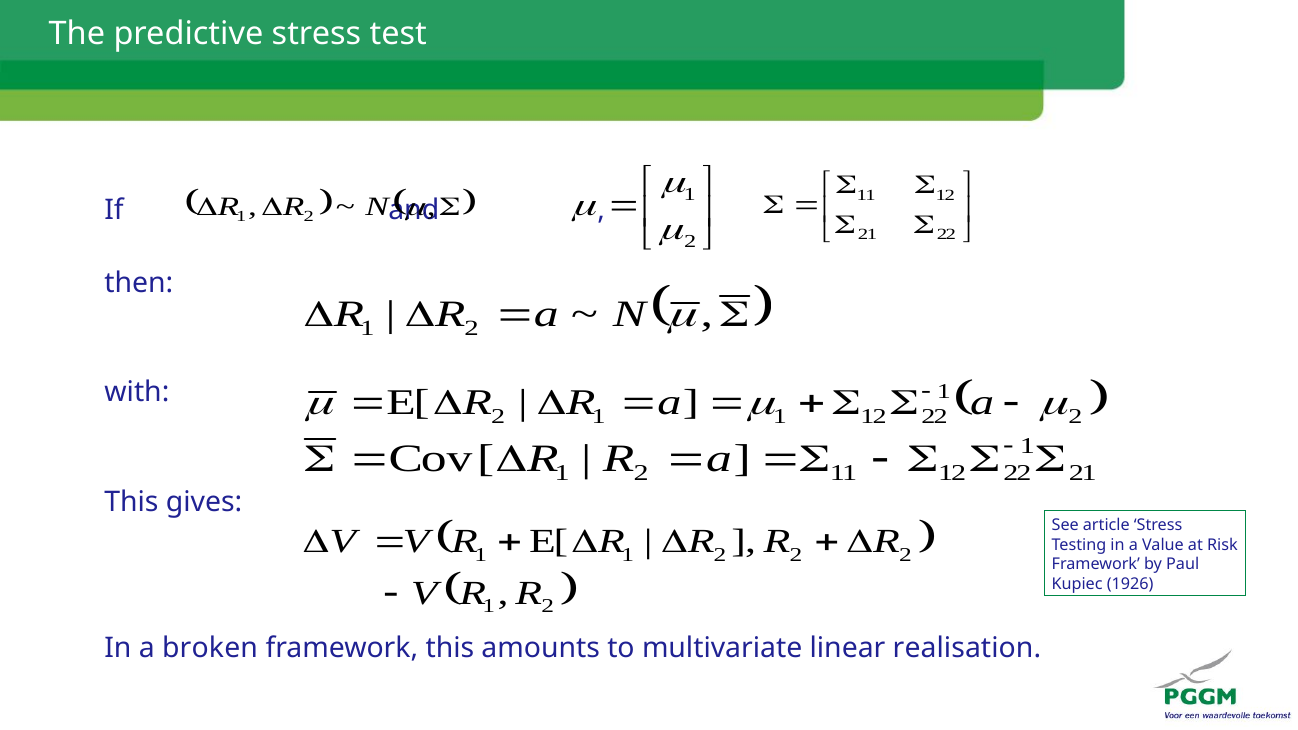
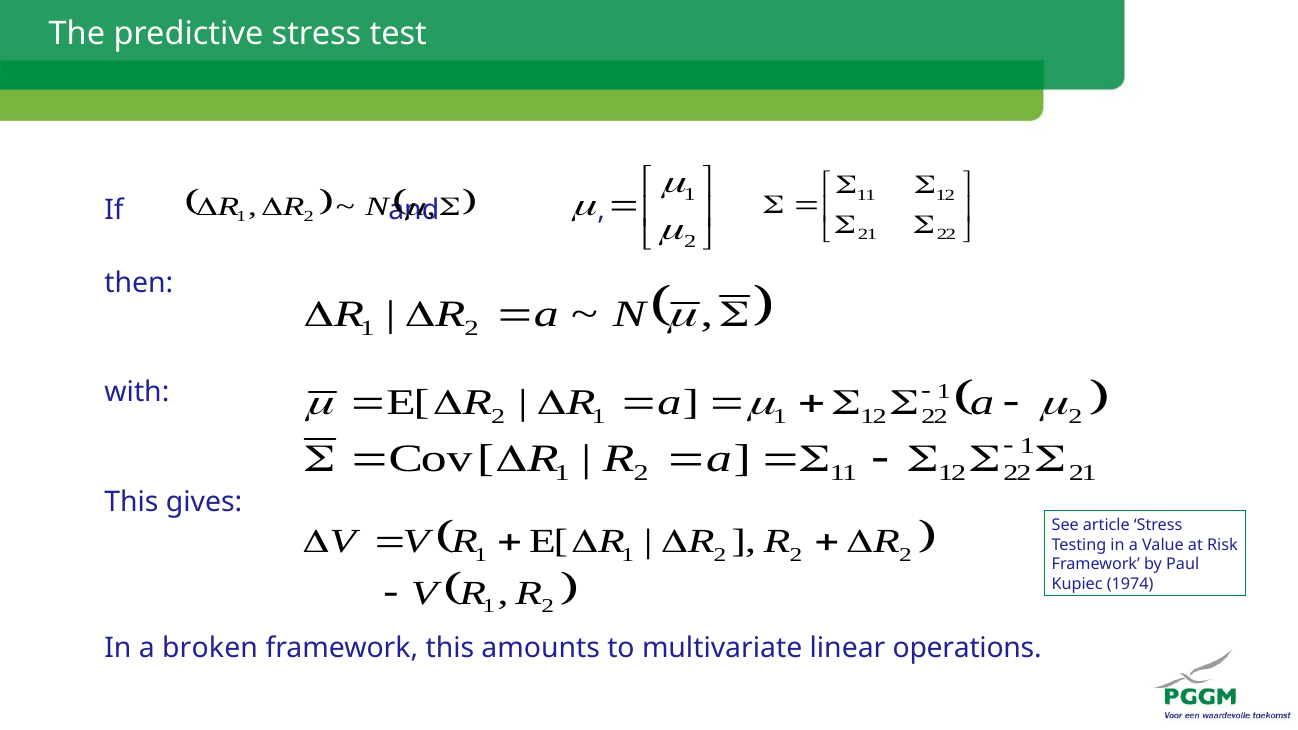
1926: 1926 -> 1974 (1130, 584)
realisation: realisation -> operations (967, 648)
